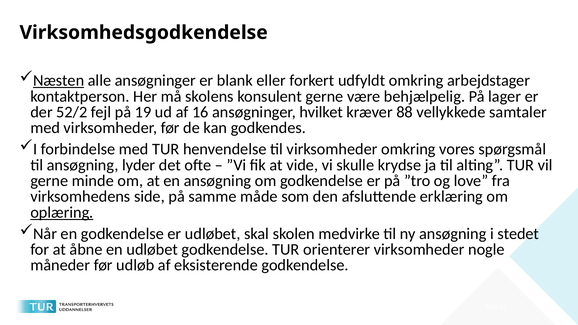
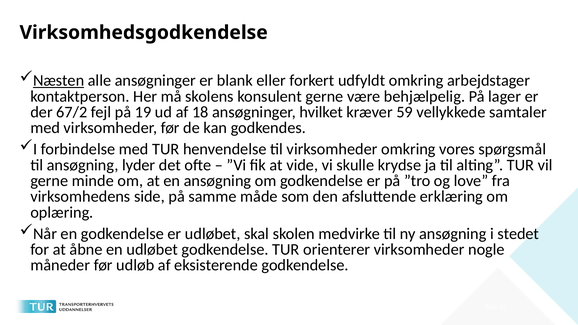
52/2: 52/2 -> 67/2 (72, 112)
16: 16 -> 18 (200, 112)
88: 88 -> 59 (405, 112)
oplæring underline: present -> none (62, 213)
